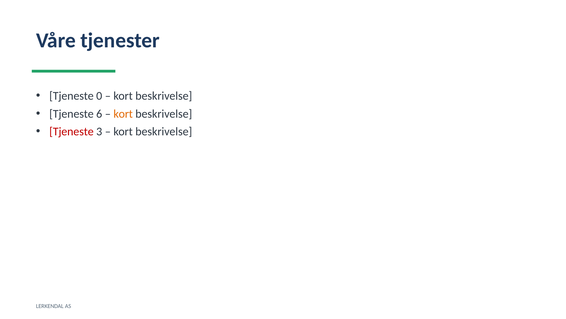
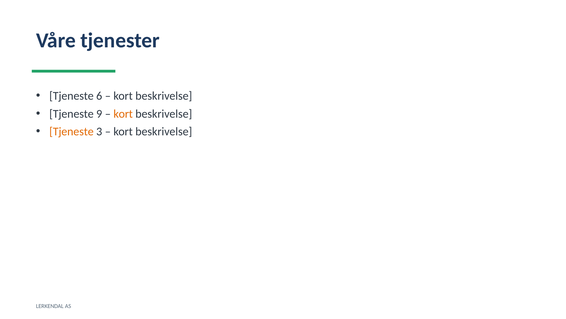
0: 0 -> 6 (99, 96)
6: 6 -> 9 (99, 114)
Tjeneste colour: red -> orange (71, 131)
